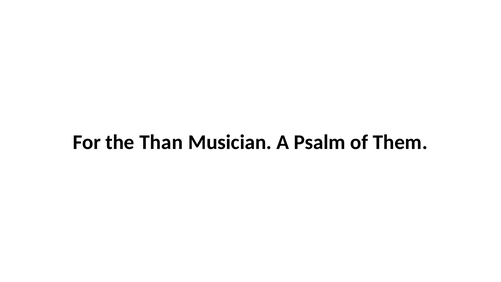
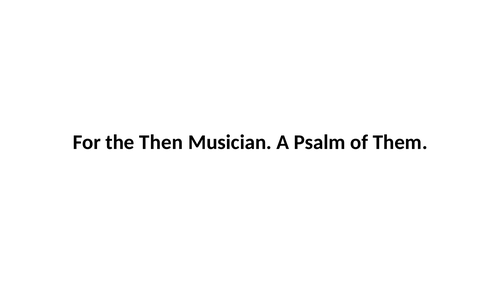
Than: Than -> Then (161, 142)
